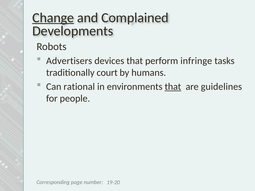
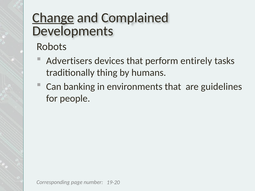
infringe: infringe -> entirely (196, 61)
court: court -> thing (107, 73)
rational: rational -> banking (79, 87)
that underline: present -> none (173, 87)
